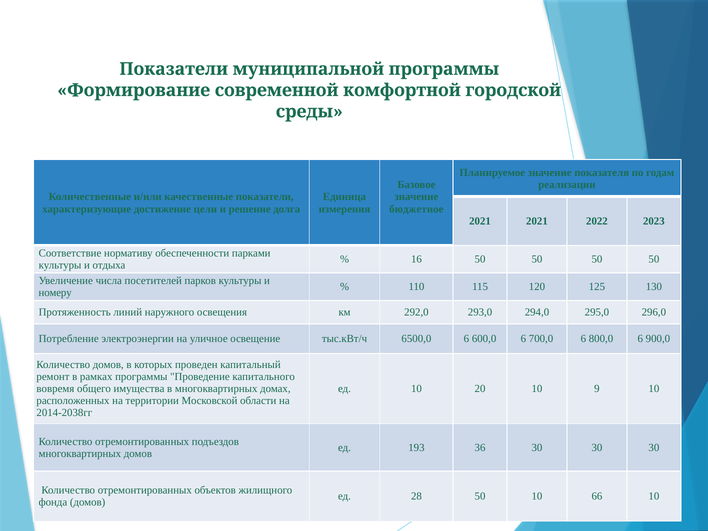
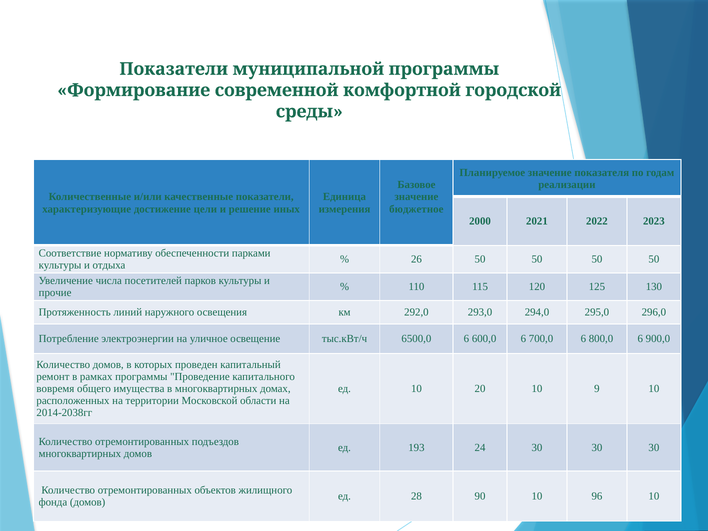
долга: долга -> иных (287, 209)
2021: 2021 -> 2000 (480, 221)
16: 16 -> 26 (416, 259)
номеру: номеру -> прочие (55, 293)
36: 36 -> 24 (480, 448)
28 50: 50 -> 90 (480, 496)
66: 66 -> 96 (597, 496)
